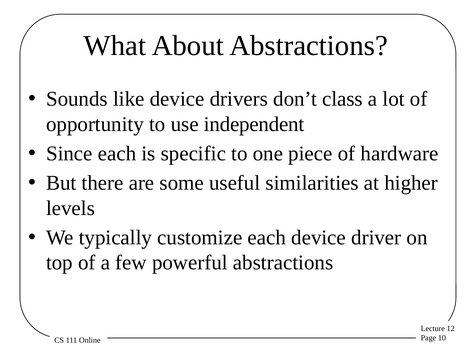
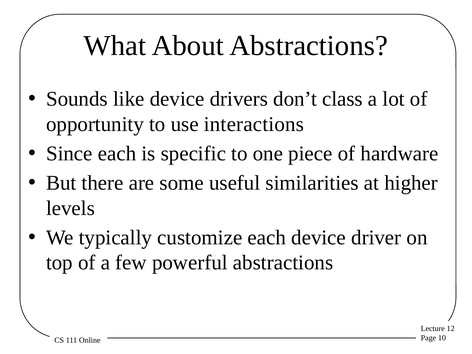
independent: independent -> interactions (254, 124)
